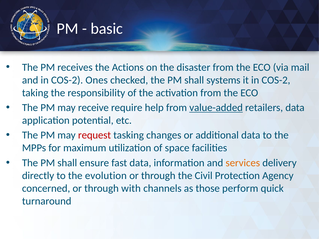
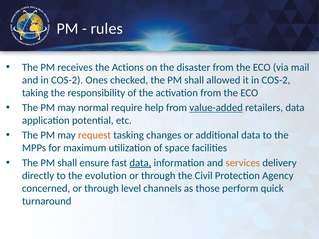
basic: basic -> rules (107, 29)
systems: systems -> allowed (223, 80)
receive: receive -> normal (93, 108)
request colour: red -> orange (94, 135)
data underline: none -> present (140, 163)
with: with -> level (131, 189)
